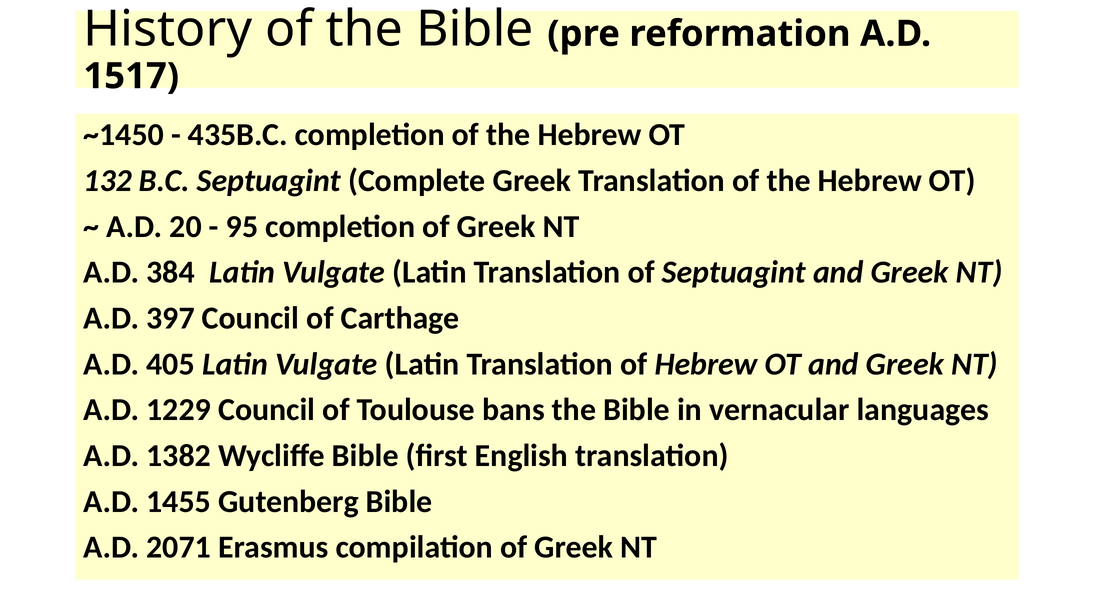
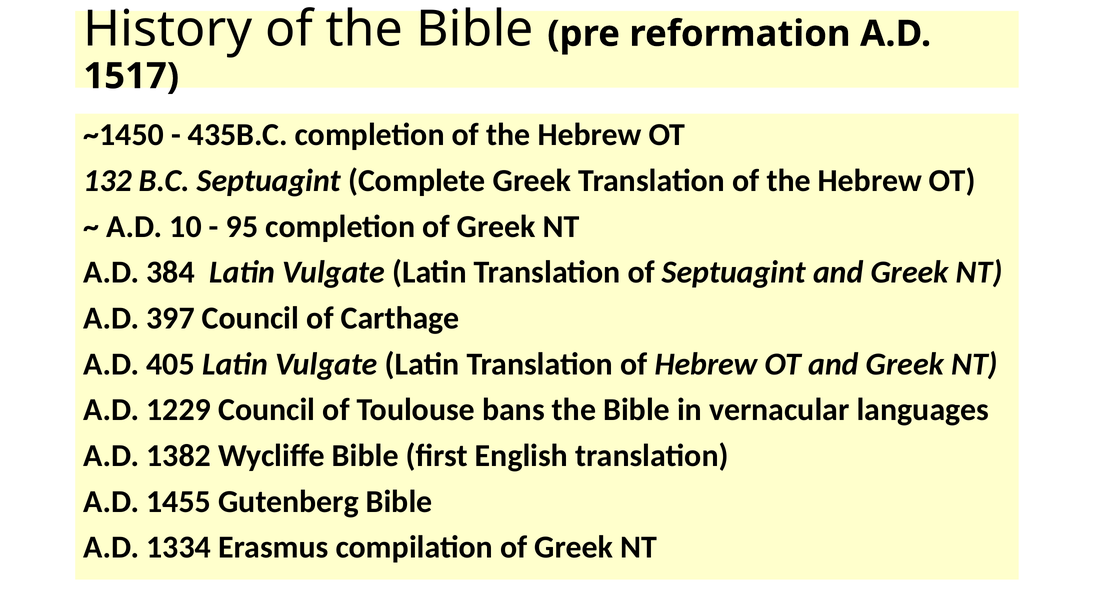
20: 20 -> 10 (186, 227)
2071: 2071 -> 1334 (179, 548)
